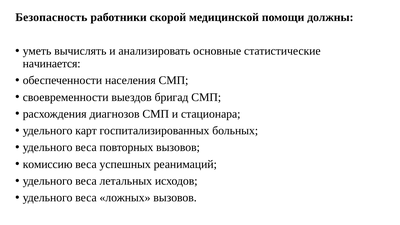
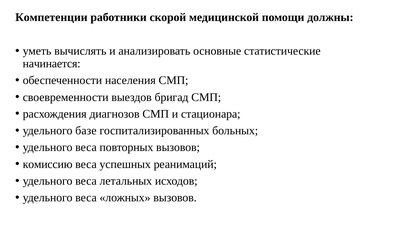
Безопасность: Безопасность -> Компетенции (51, 17)
карт: карт -> базе (86, 131)
